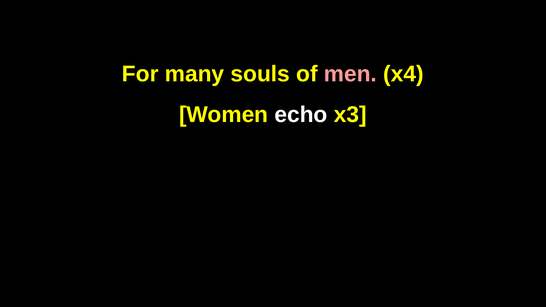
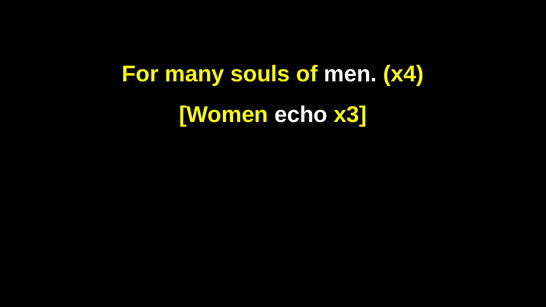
men colour: pink -> white (350, 74)
